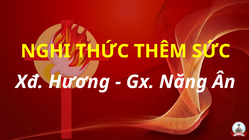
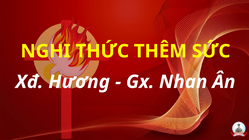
Năng: Năng -> Nhan (183, 82)
